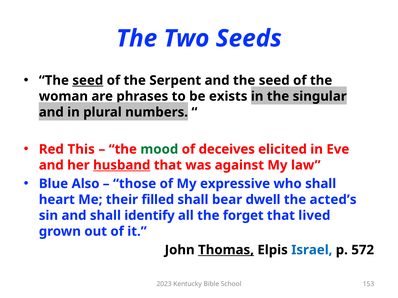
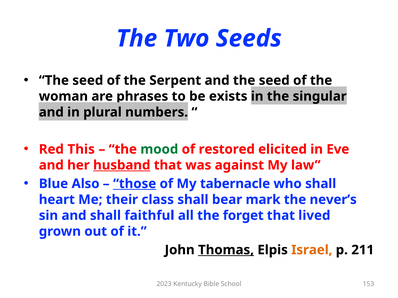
seed underline: present -> none (88, 81)
deceives: deceives -> restored (227, 150)
those underline: none -> present (135, 184)
expressive: expressive -> tabernacle (235, 184)
filled: filled -> class (158, 200)
dwell: dwell -> mark (263, 200)
acted’s: acted’s -> never’s (333, 200)
identify: identify -> faithful (149, 216)
Israel colour: blue -> orange (312, 250)
572: 572 -> 211 (363, 250)
